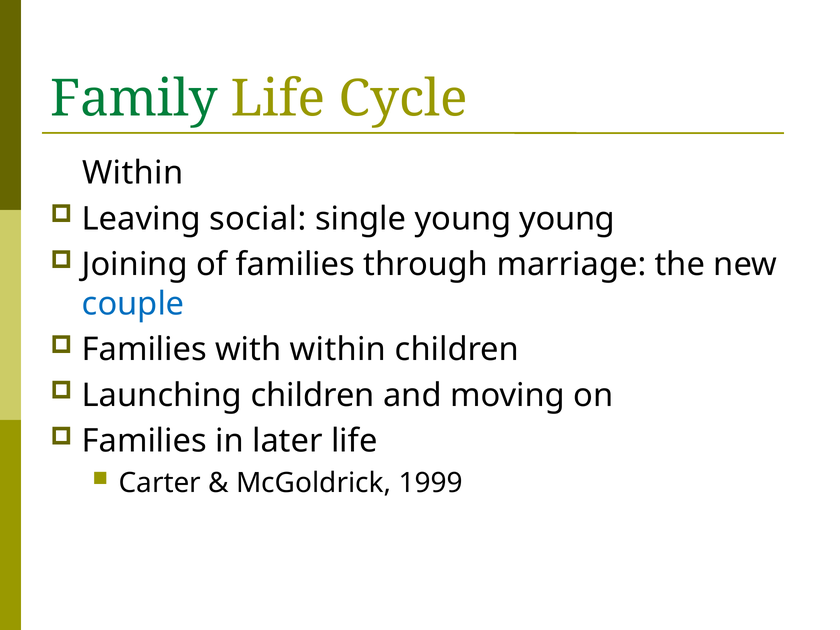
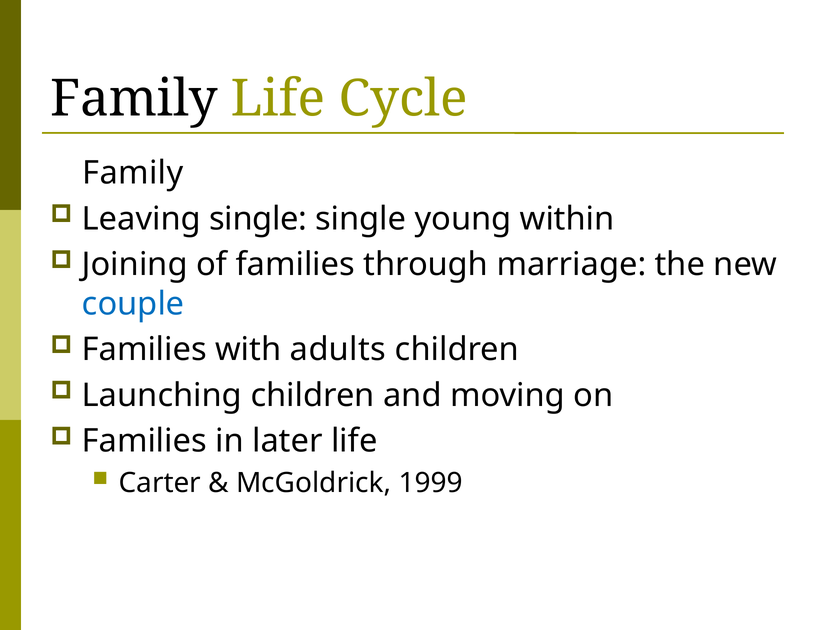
Family colour: green -> black (134, 99)
Within: Within -> Family (133, 173)
Leaving social: social -> single (258, 219)
young young: young -> within (567, 219)
with within: within -> adults (338, 350)
